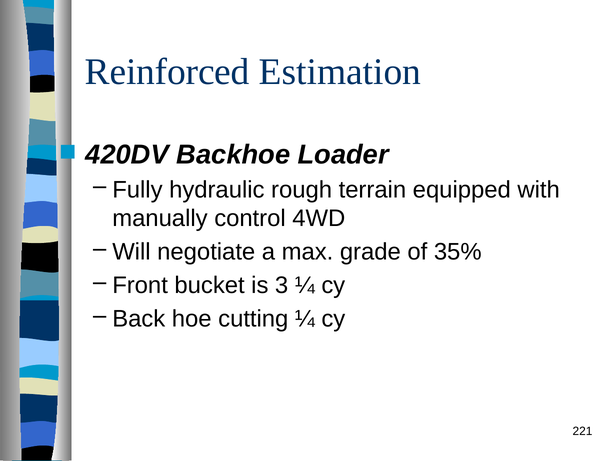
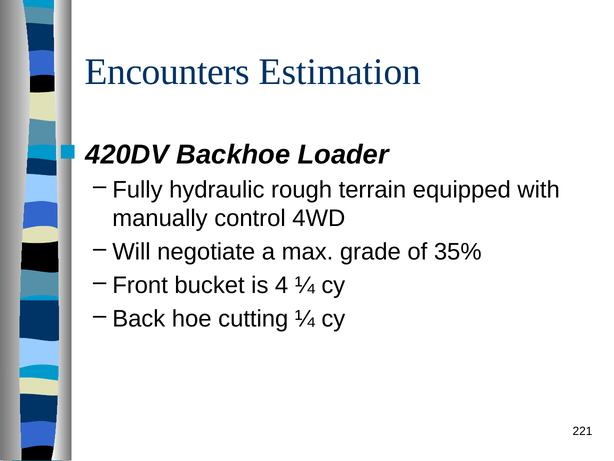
Reinforced: Reinforced -> Encounters (167, 72)
3: 3 -> 4 (282, 285)
